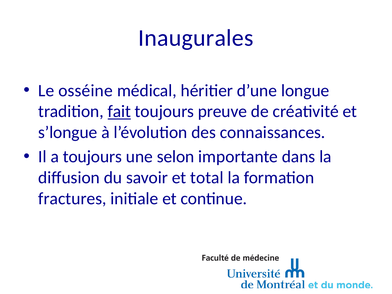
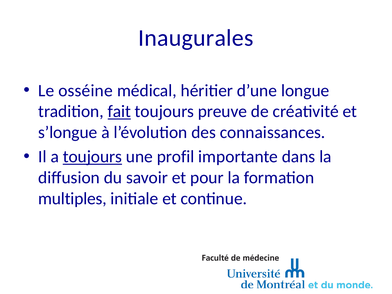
toujours underline: none -> present (92, 157)
selon: selon -> profil (176, 157)
total: total -> pour (207, 178)
fractures: fractures -> multiples (72, 199)
